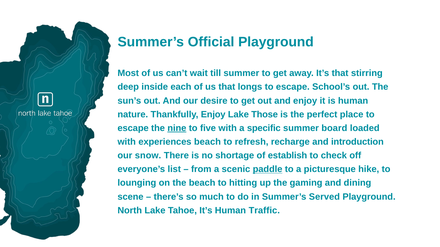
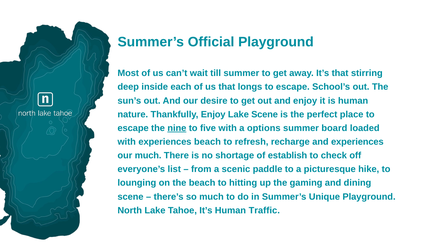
Lake Those: Those -> Scene (265, 115)
specific: specific -> options (264, 128)
and introduction: introduction -> experiences (357, 142)
our snow: snow -> much (148, 156)
paddle underline: present -> none (268, 170)
Served: Served -> Unique (324, 197)
